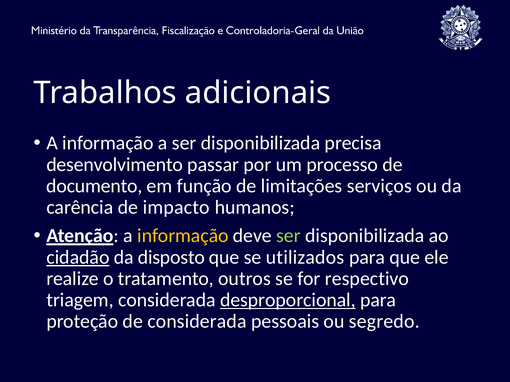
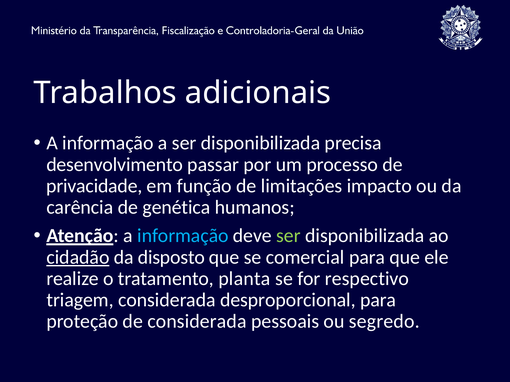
documento: documento -> privacidade (94, 186)
serviços: serviços -> impacto (379, 186)
impacto: impacto -> genética (176, 208)
informação colour: yellow -> light blue (183, 236)
utilizados: utilizados -> comercial (305, 258)
outros: outros -> planta (244, 279)
desproporcional underline: present -> none (288, 300)
